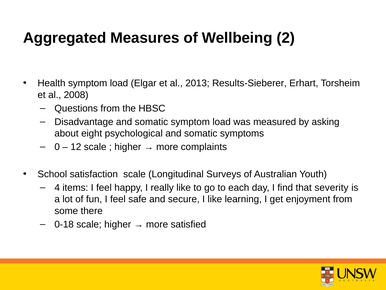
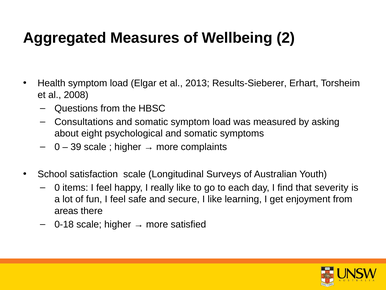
Disadvantage: Disadvantage -> Consultations (84, 122)
12: 12 -> 39 (76, 147)
4: 4 -> 0 (57, 187)
some: some -> areas (66, 210)
